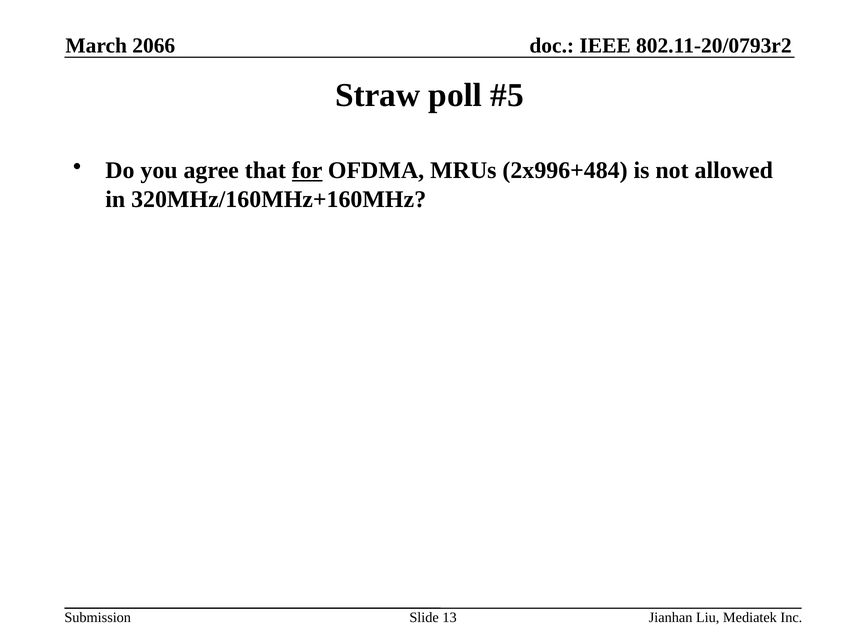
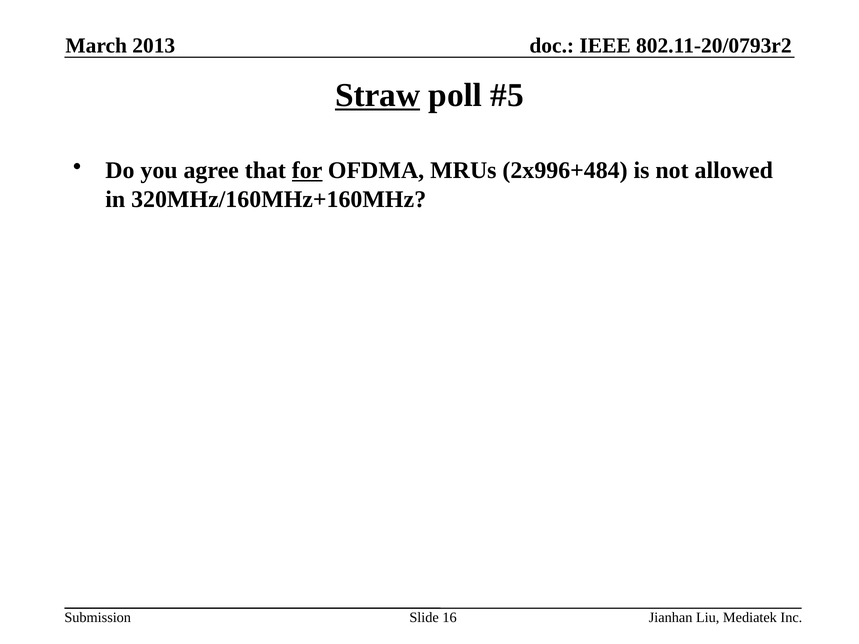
2066: 2066 -> 2013 (154, 46)
Straw underline: none -> present (378, 95)
13: 13 -> 16 (450, 618)
